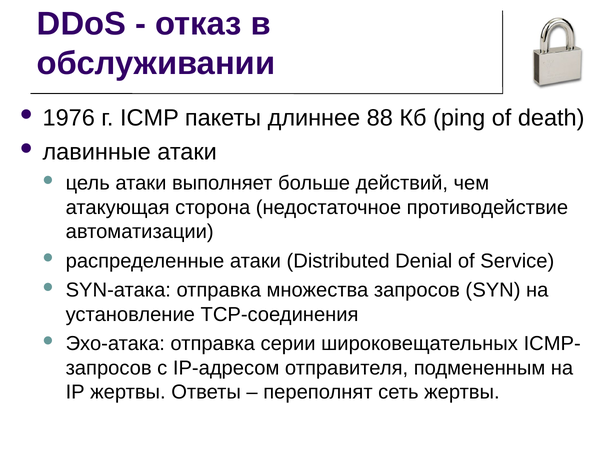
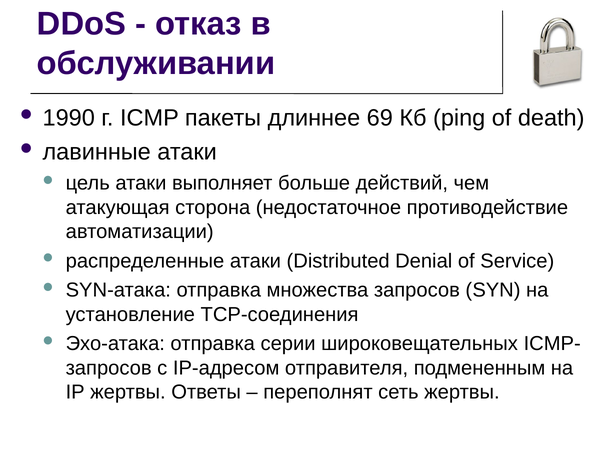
1976: 1976 -> 1990 (69, 118)
88: 88 -> 69 (380, 118)
